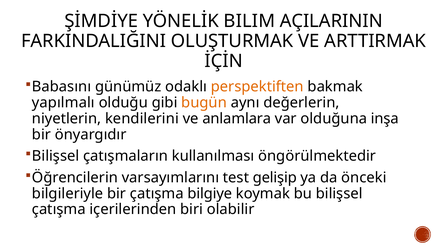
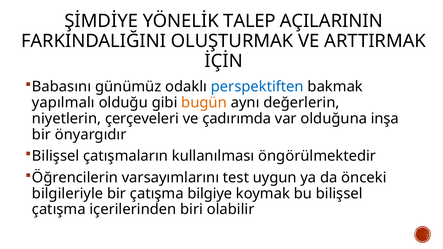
BILIM: BILIM -> TALEP (250, 21)
perspektiften colour: orange -> blue (257, 87)
kendilerini: kendilerini -> çerçeveleri (142, 119)
anlamlara: anlamlara -> çadırımda (237, 119)
gelişip: gelişip -> uygun (275, 178)
